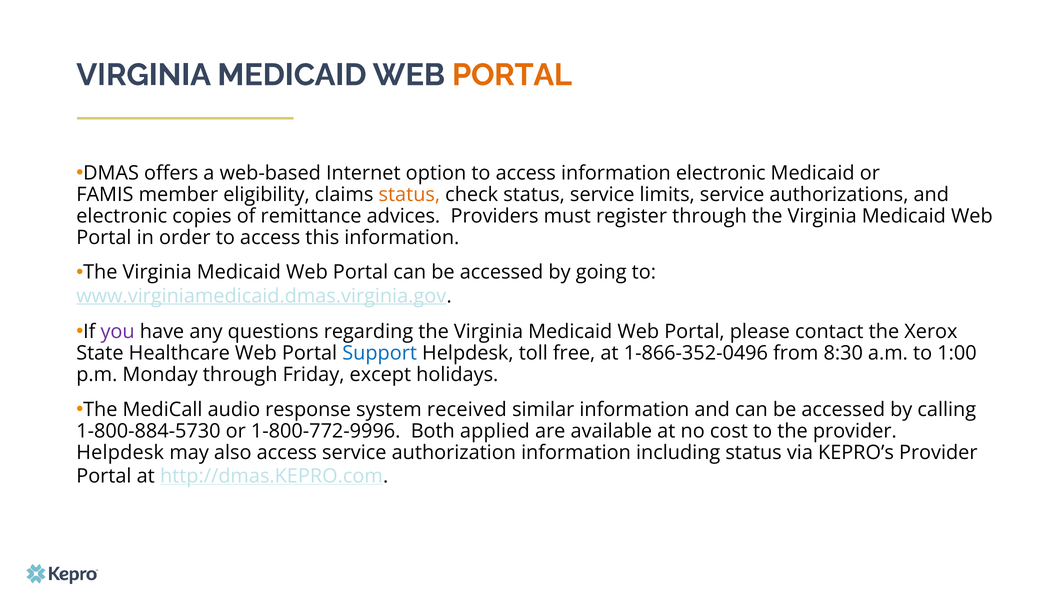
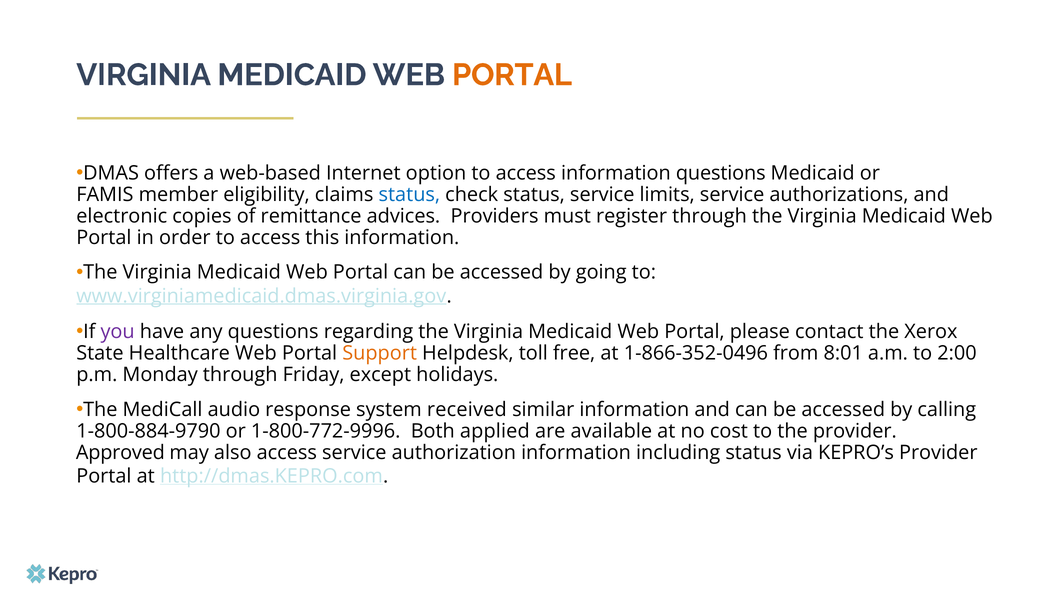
information electronic: electronic -> questions (721, 173)
status colour: orange -> blue (409, 194)
Support colour: blue -> orange (380, 353)
8:30: 8:30 -> 8:01 (843, 353)
1:00: 1:00 -> 2:00 (957, 353)
1-800-884-5730: 1-800-884-5730 -> 1-800-884-9790 (148, 431)
Helpdesk: Helpdesk -> Approved (120, 452)
